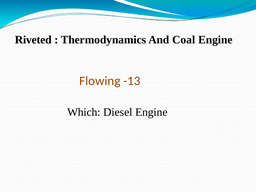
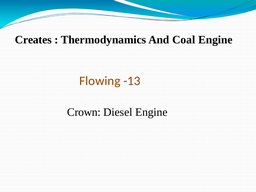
Riveted: Riveted -> Creates (33, 40)
Which: Which -> Crown (84, 112)
